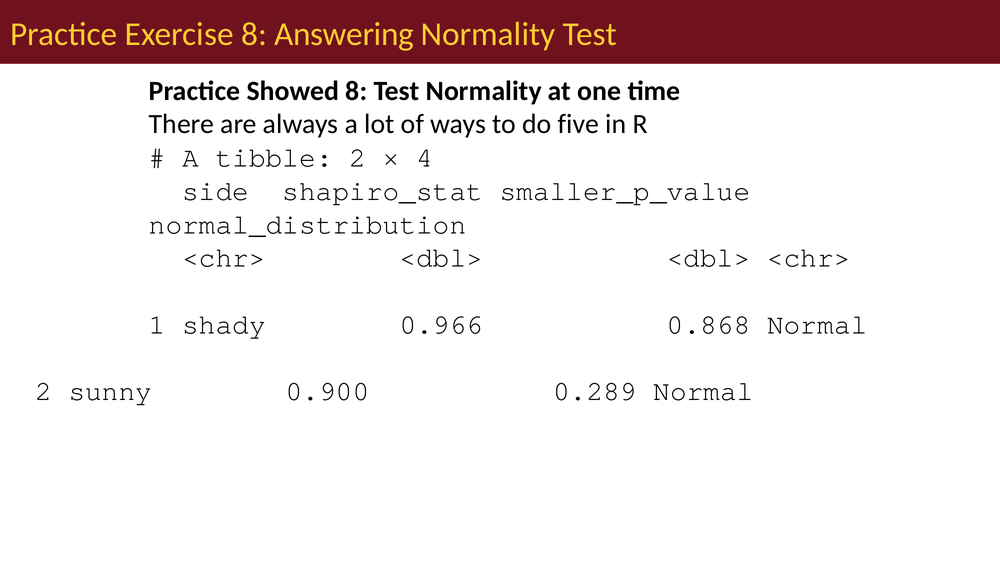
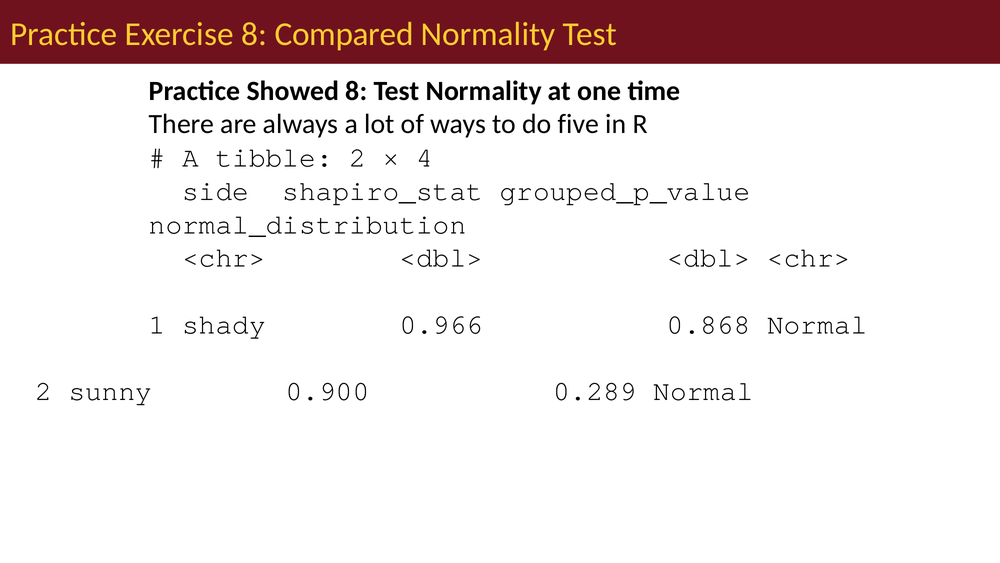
Answering: Answering -> Compared (344, 34)
smaller_p_value: smaller_p_value -> grouped_p_value (625, 191)
